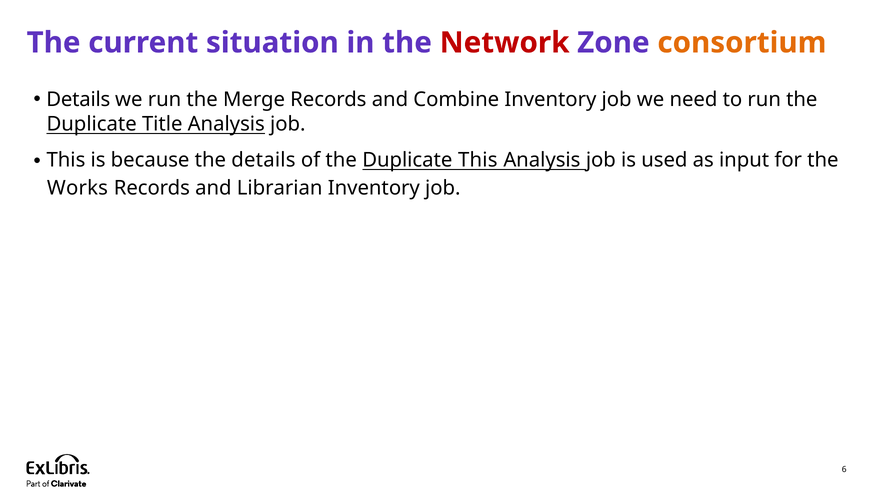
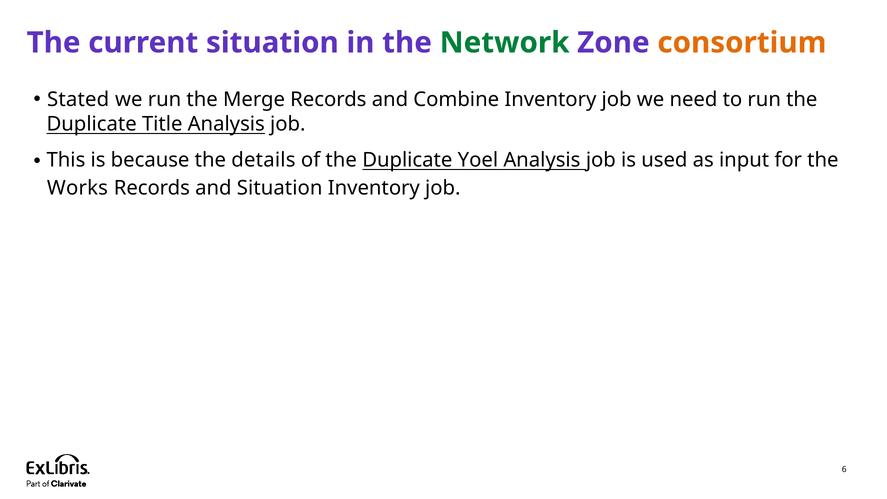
Network colour: red -> green (505, 43)
Details: Details -> Stated (78, 100)
Duplicate This: This -> Yoel (478, 160)
and Librarian: Librarian -> Situation (280, 188)
